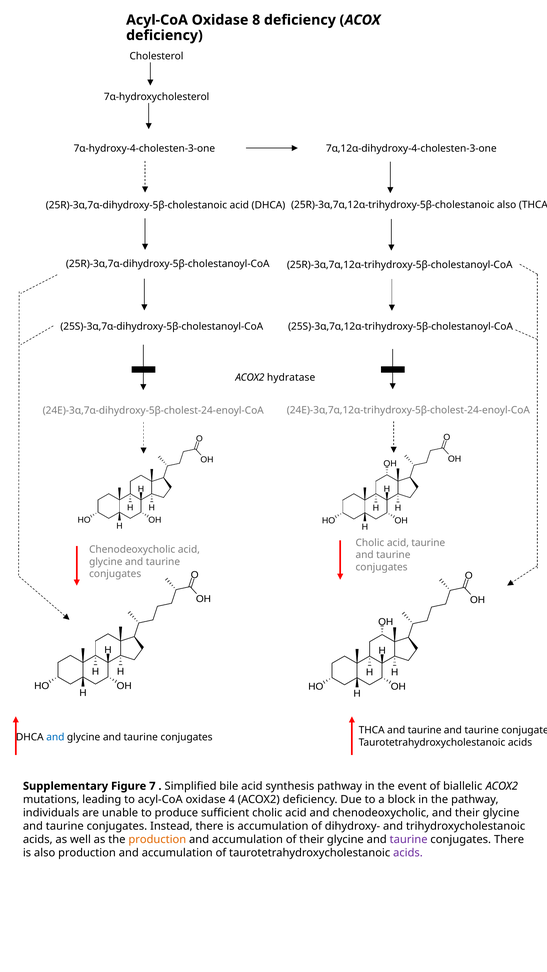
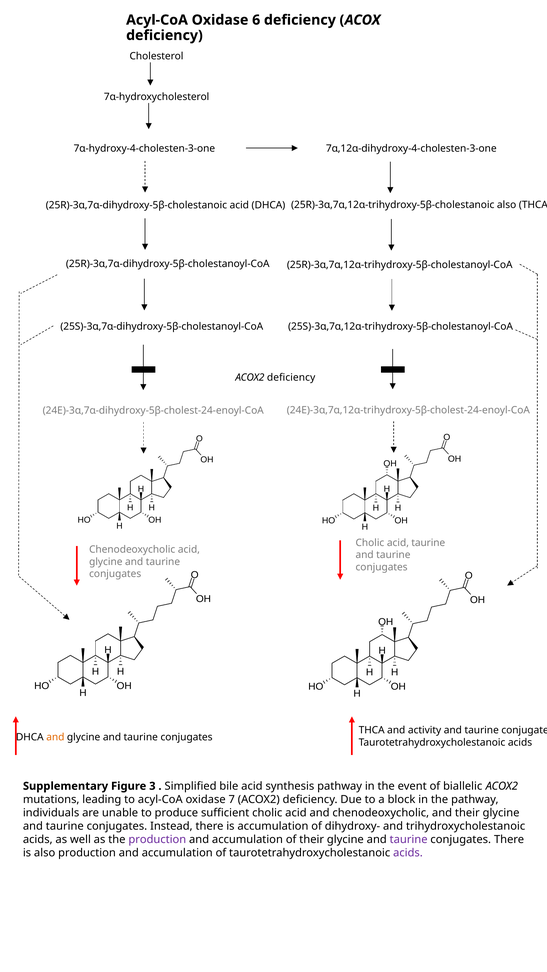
8: 8 -> 6 (256, 20)
hydratase: hydratase -> deficiency (291, 378)
THCA and taurine: taurine -> activity (425, 731)
and colour: blue -> orange (55, 737)
7: 7 -> 3 (152, 786)
4: 4 -> 7 (232, 800)
production colour: orange -> purple (157, 840)
